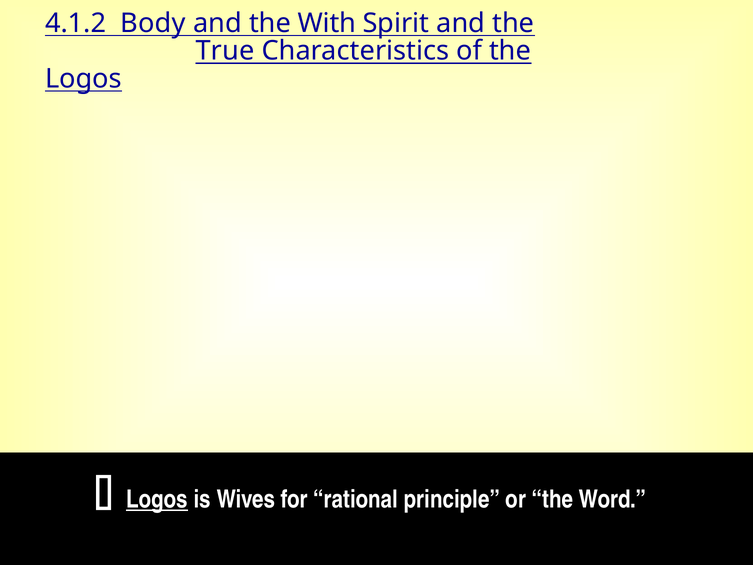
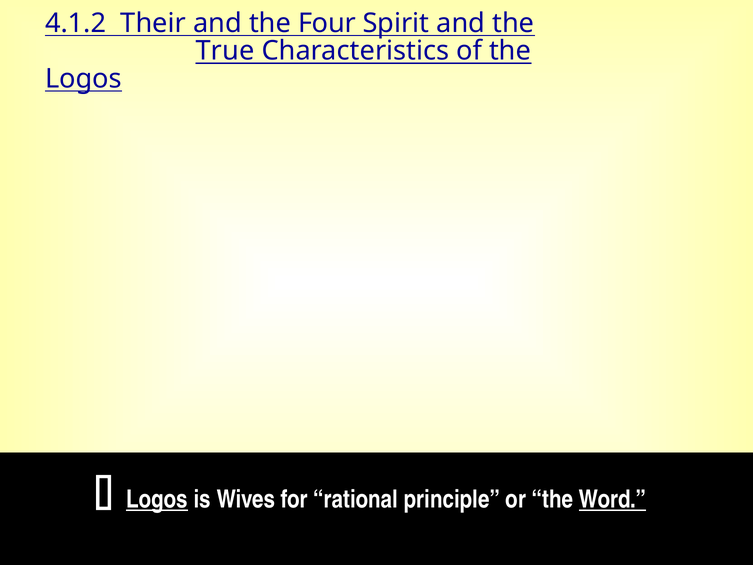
Body: Body -> Their (153, 23)
With: With -> Four (327, 23)
Word underline: none -> present (612, 499)
